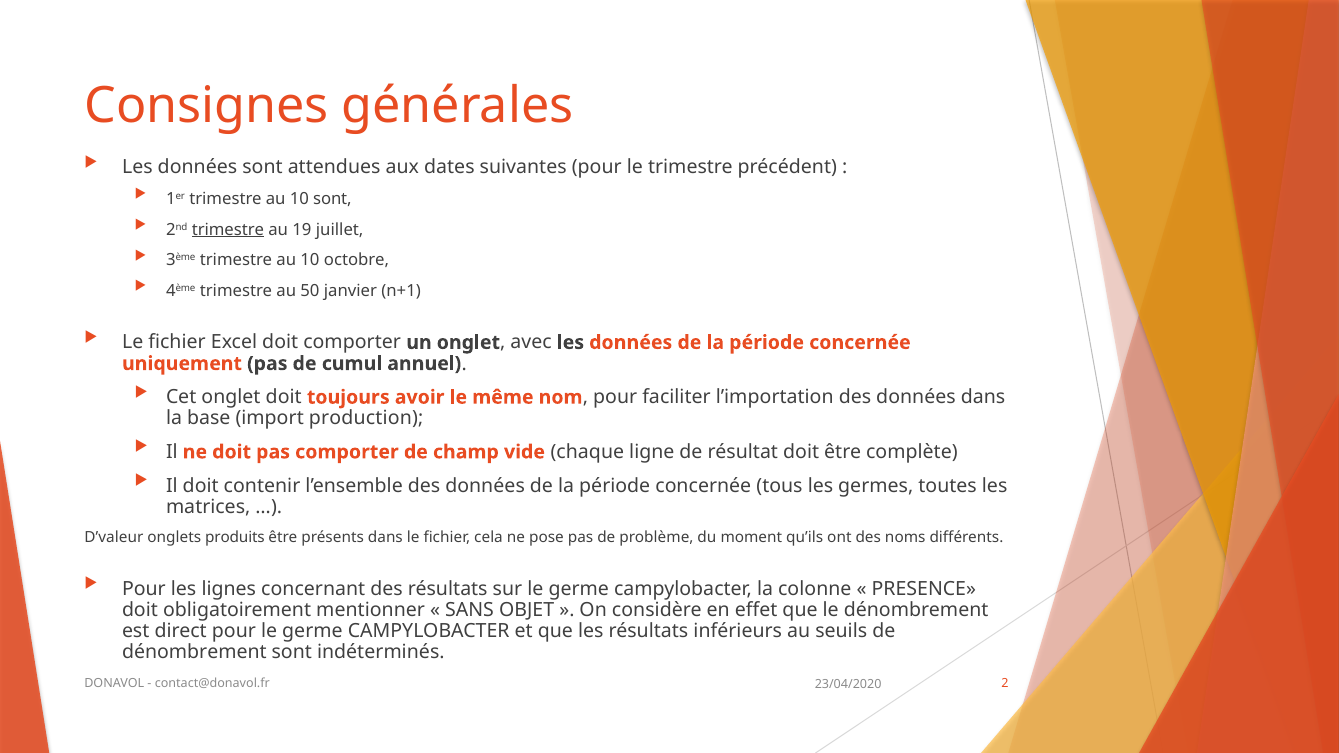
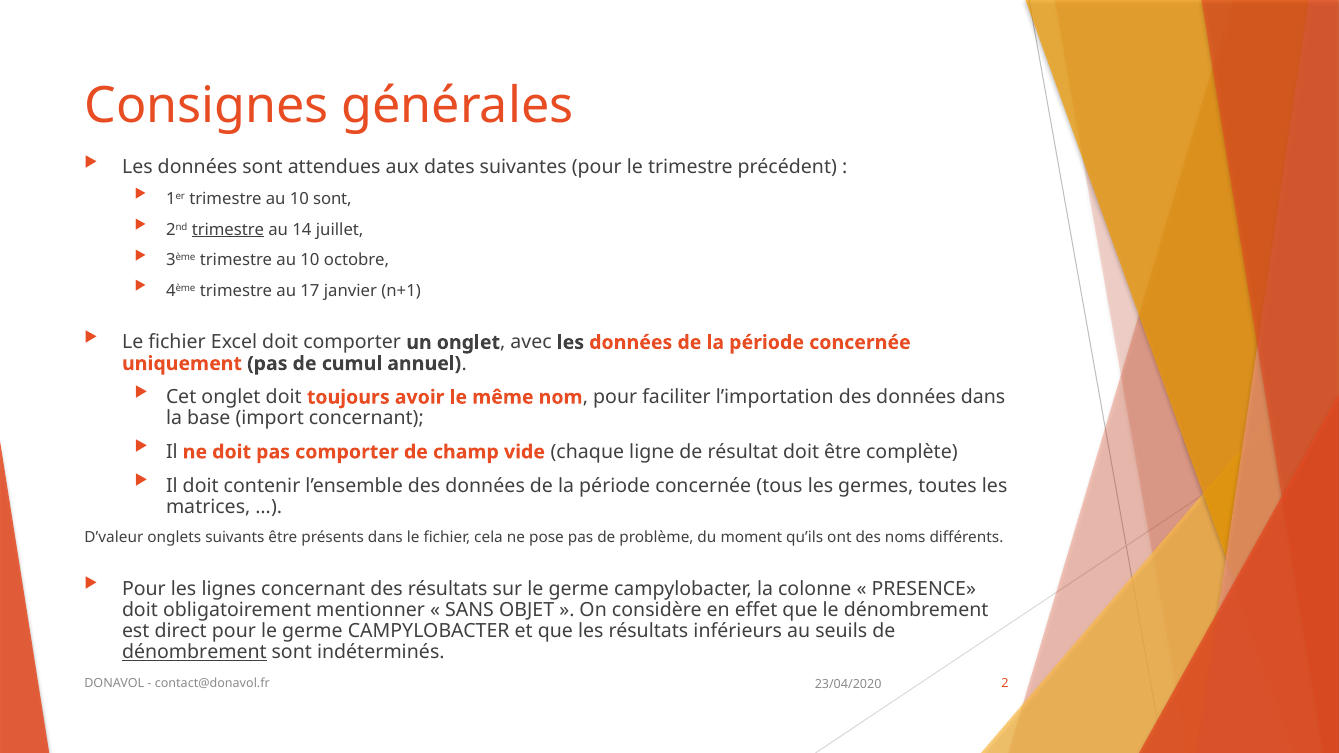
19: 19 -> 14 (302, 230)
50: 50 -> 17 (310, 291)
import production: production -> concernant (366, 418)
produits: produits -> suivants (235, 538)
dénombrement underline: none -> present (194, 652)
